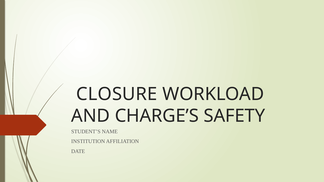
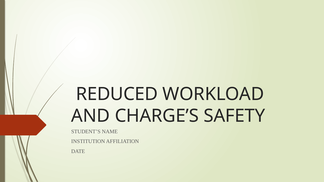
CLOSURE: CLOSURE -> REDUCED (117, 94)
